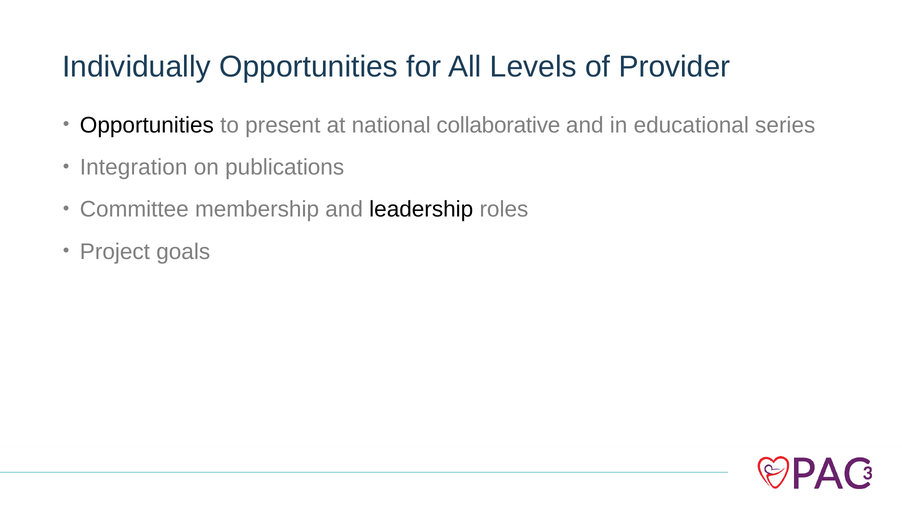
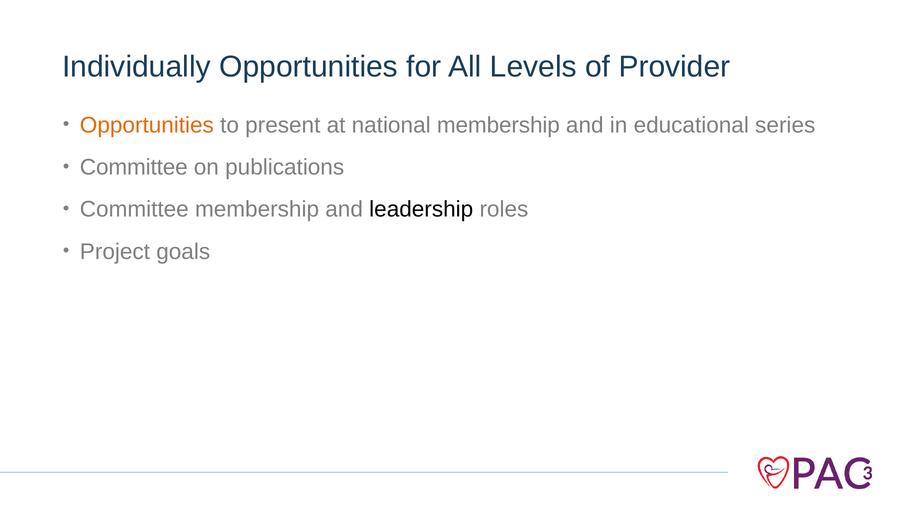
Opportunities colour: black -> orange (147, 125)
national collaborative: collaborative -> membership (498, 125)
Integration: Integration -> Committee (134, 167)
